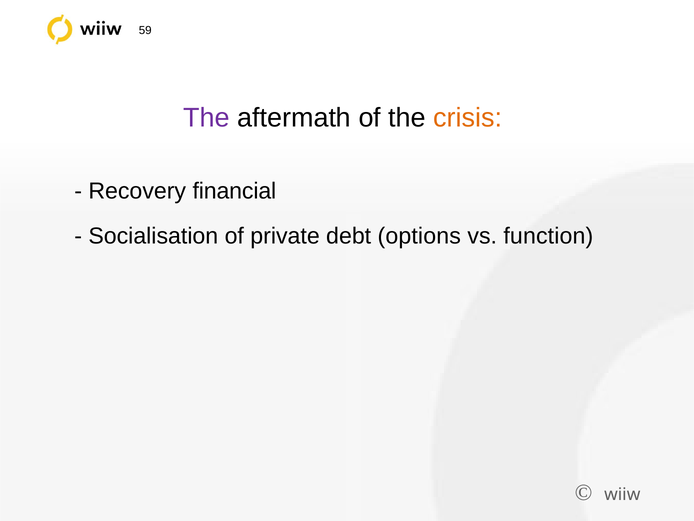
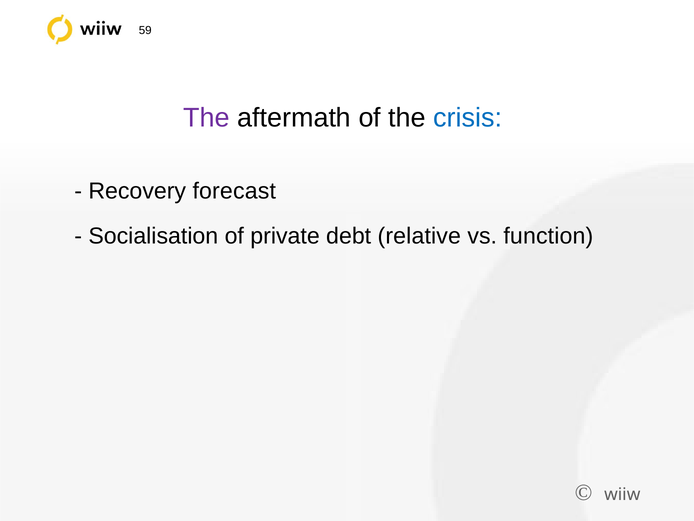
crisis colour: orange -> blue (468, 118)
financial: financial -> forecast (234, 191)
options: options -> relative (419, 236)
